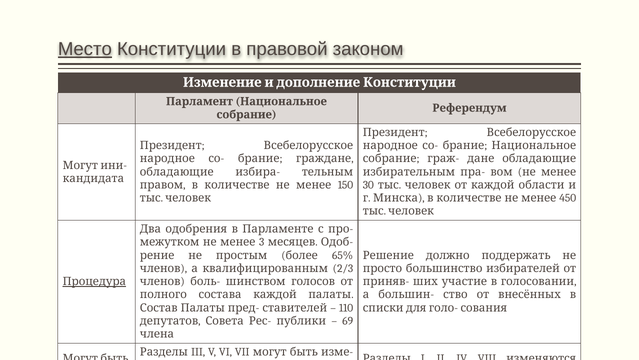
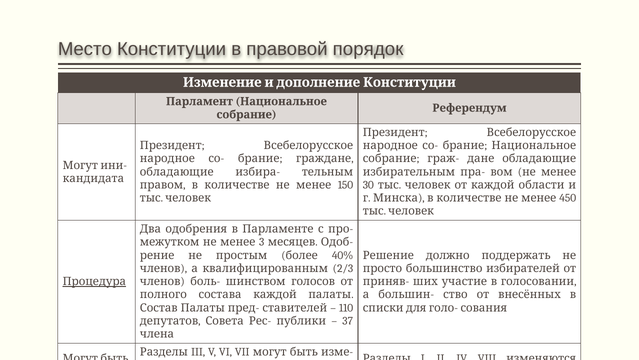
Место underline: present -> none (85, 49)
законом: законом -> порядок (368, 49)
65%: 65% -> 40% (343, 255)
69: 69 -> 37 (348, 320)
